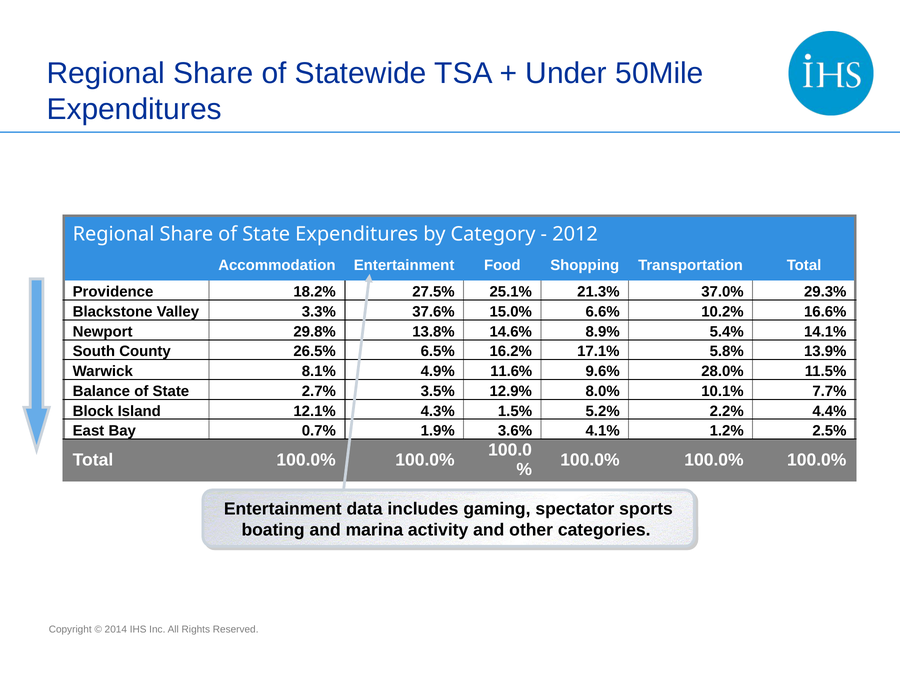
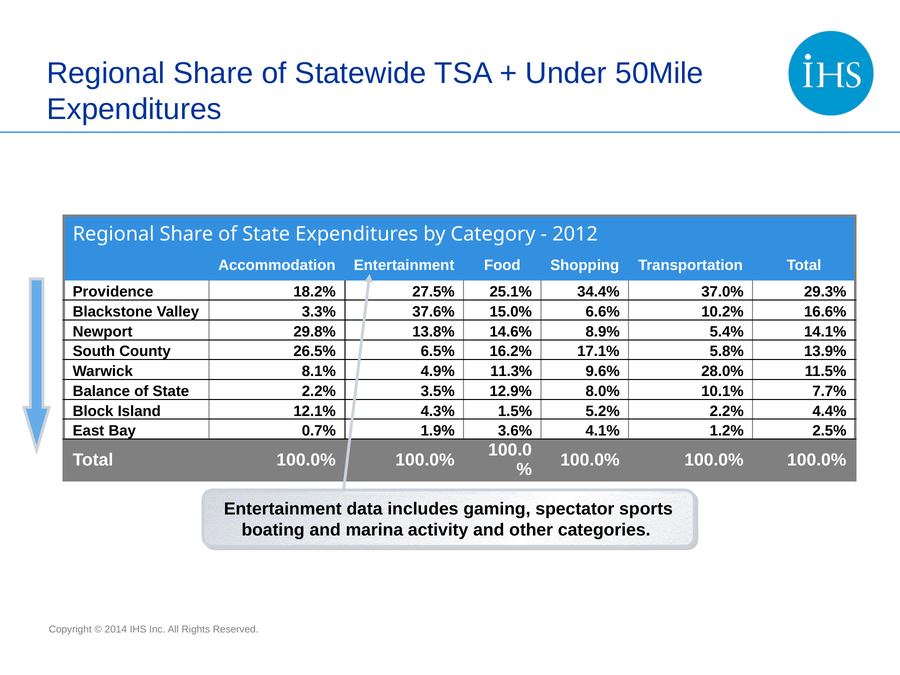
21.3%: 21.3% -> 34.4% (598, 292)
11.6%: 11.6% -> 11.3% (511, 371)
State 2.7%: 2.7% -> 2.2% (319, 391)
